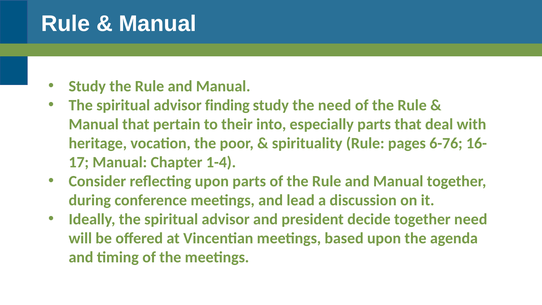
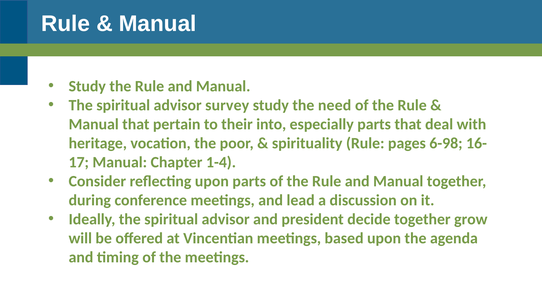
finding: finding -> survey (227, 105)
6-76: 6-76 -> 6-98 (446, 143)
together need: need -> grow (471, 219)
